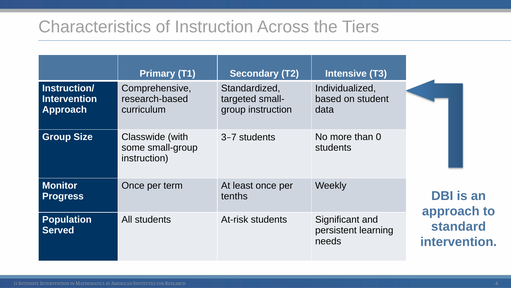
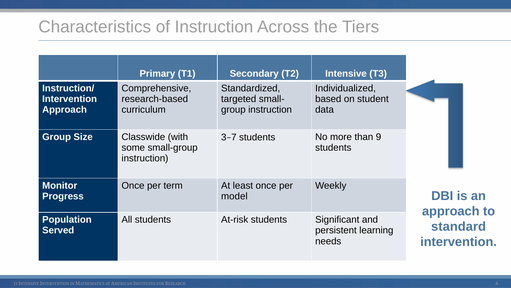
0: 0 -> 9 (379, 137)
tenths: tenths -> model (234, 196)
